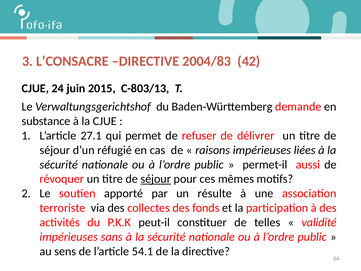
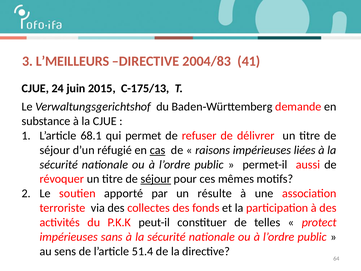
L’CONSACRE: L’CONSACRE -> L’MEILLEURS (72, 61)
42: 42 -> 41 (249, 61)
C-803/13: C-803/13 -> C-175/13 (145, 88)
27.1: 27.1 -> 68.1 (91, 136)
cas underline: none -> present (158, 150)
validité: validité -> protect (319, 222)
54.1: 54.1 -> 51.4 (143, 251)
